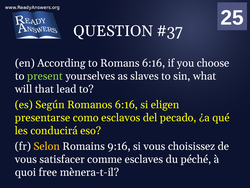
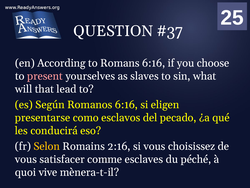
present colour: light green -> pink (45, 76)
9:16: 9:16 -> 2:16 (119, 146)
free: free -> vive (48, 172)
